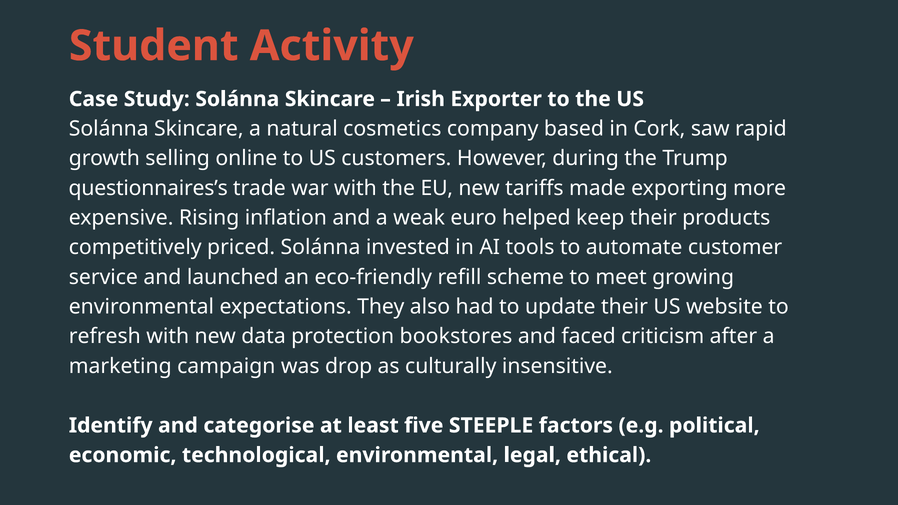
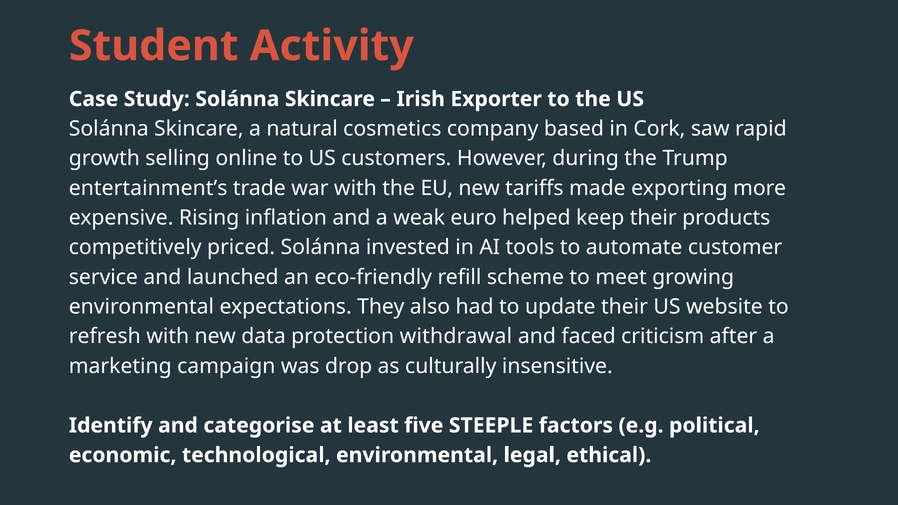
questionnaires’s: questionnaires’s -> entertainment’s (148, 188)
bookstores: bookstores -> withdrawal (456, 337)
